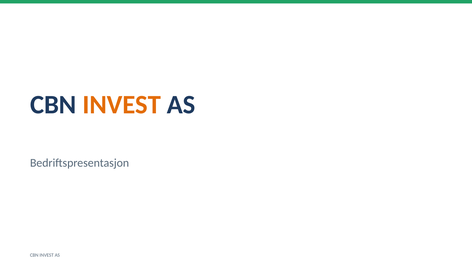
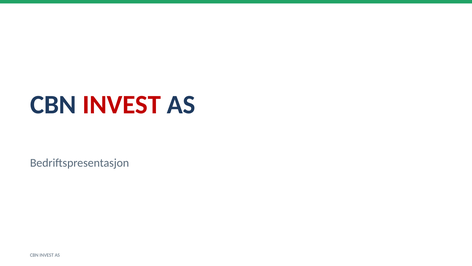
INVEST colour: orange -> red (122, 105)
